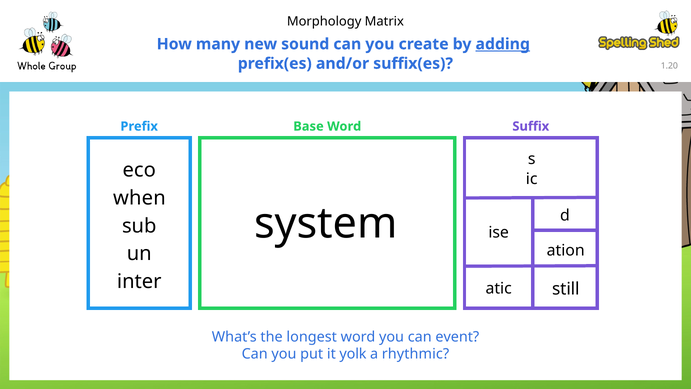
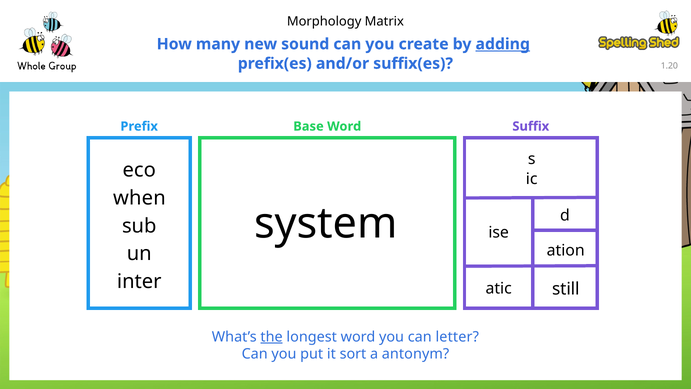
the underline: none -> present (272, 337)
event: event -> letter (457, 337)
yolk: yolk -> sort (353, 354)
rhythmic: rhythmic -> antonym (416, 354)
